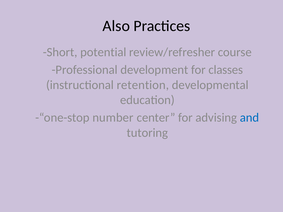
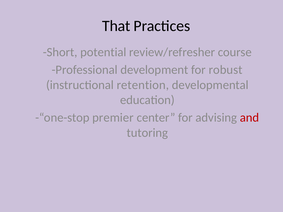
Also: Also -> That (116, 26)
classes: classes -> robust (226, 70)
number: number -> premier (113, 118)
and colour: blue -> red (250, 118)
